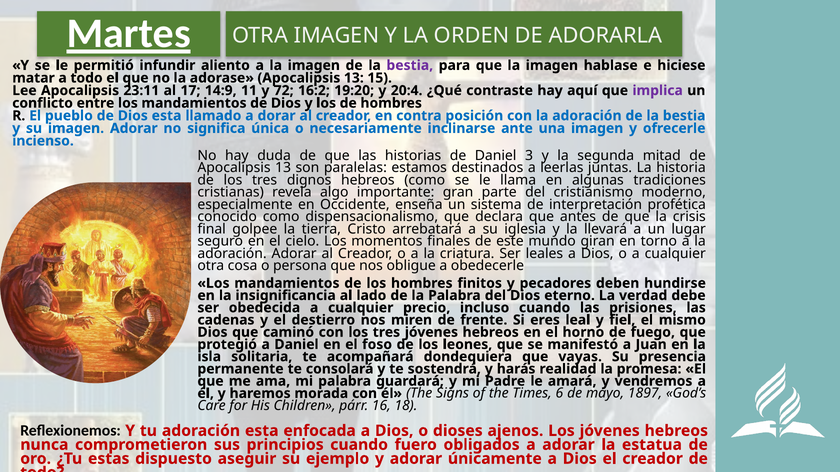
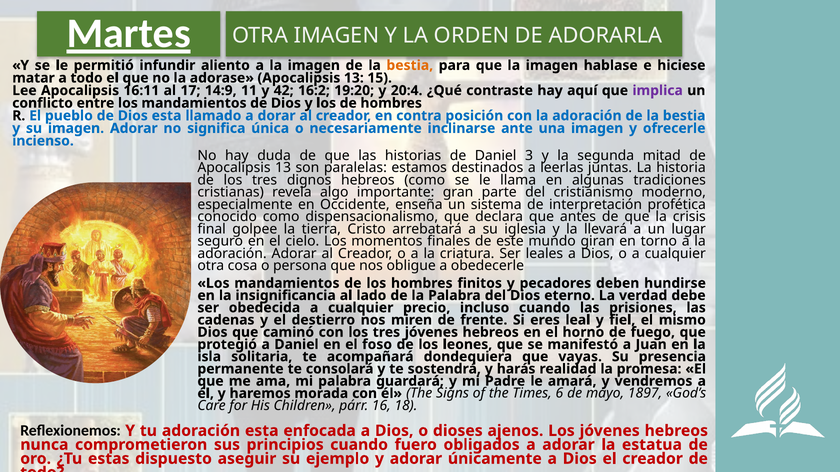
bestia colour: purple -> orange (410, 65)
23:11: 23:11 -> 16:11 (141, 91)
72: 72 -> 42 (284, 91)
